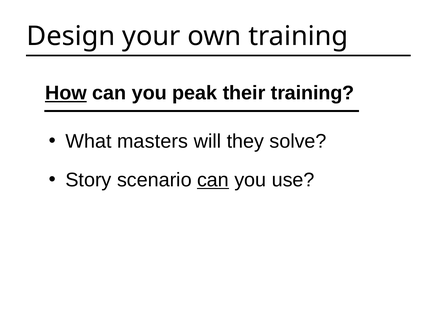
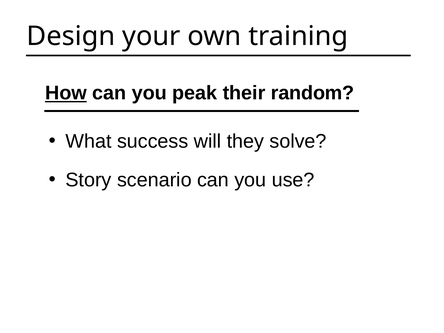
their training: training -> random (313, 93)
masters: masters -> success (153, 141)
can underline: present -> none (213, 180)
